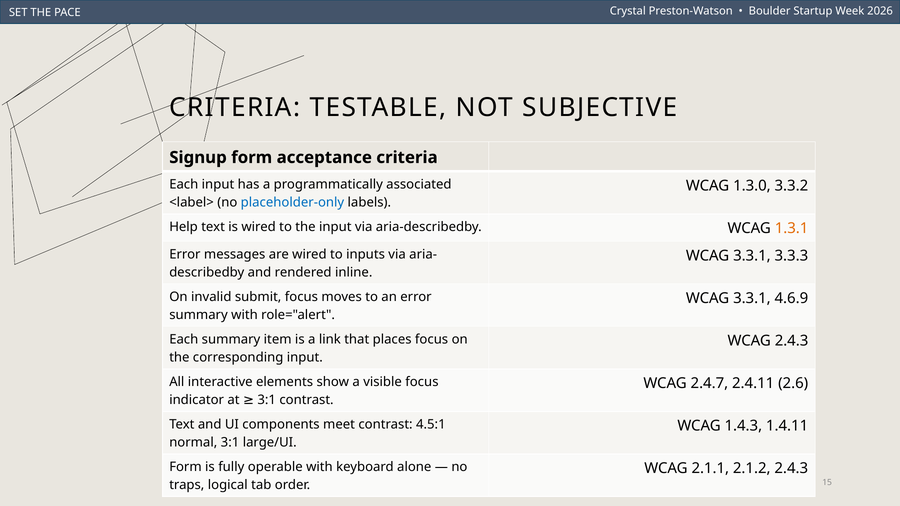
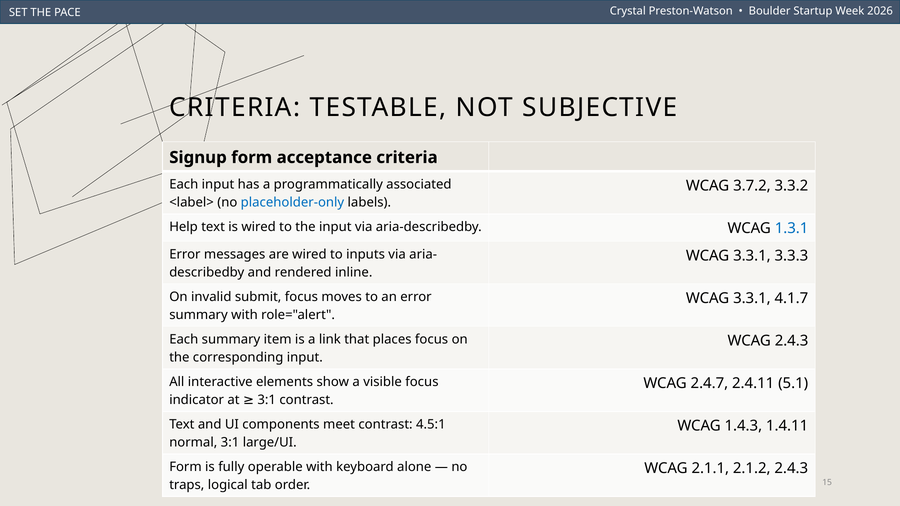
1.3.0: 1.3.0 -> 3.7.2 (752, 186)
1.3.1 colour: orange -> blue (792, 228)
4.6.9: 4.6.9 -> 4.1.7 (791, 298)
2.6: 2.6 -> 5.1 (793, 383)
